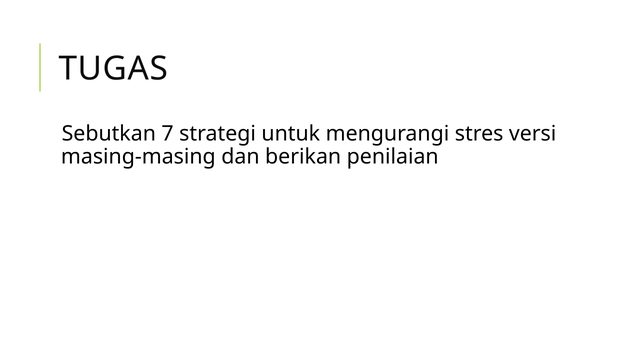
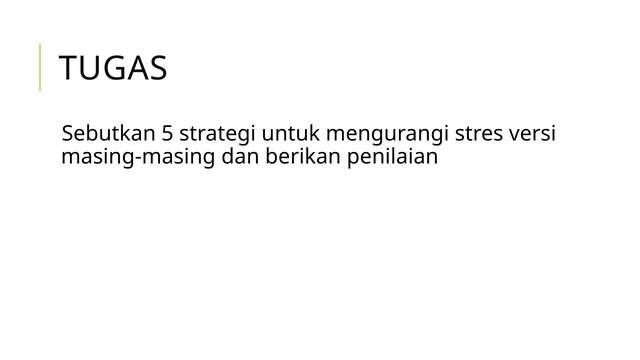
7: 7 -> 5 (168, 134)
